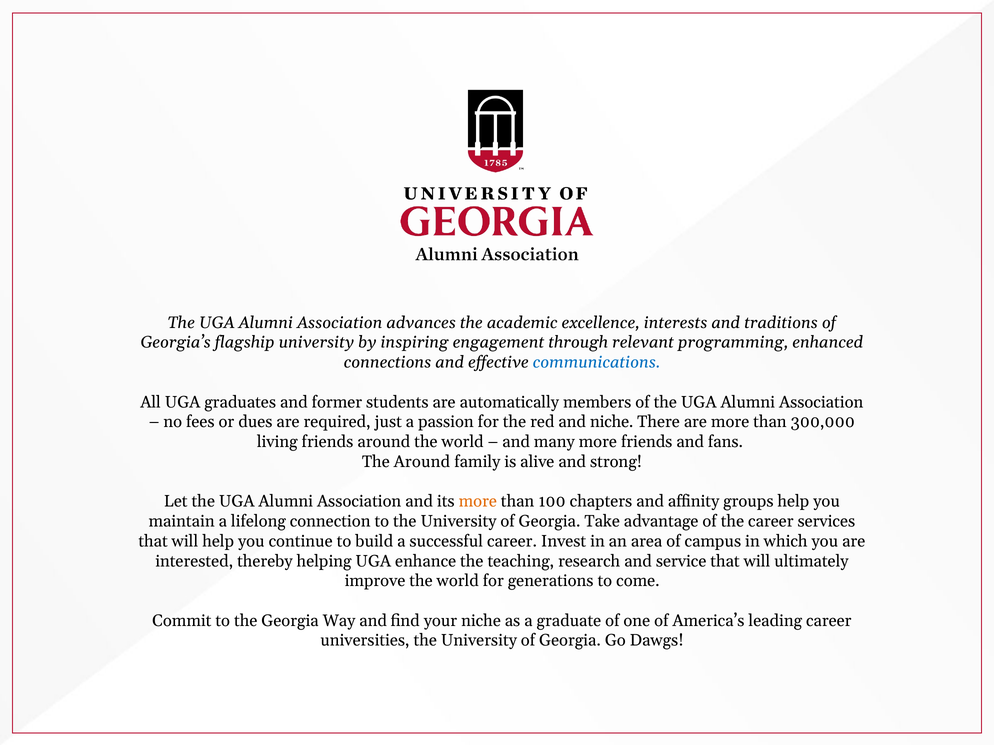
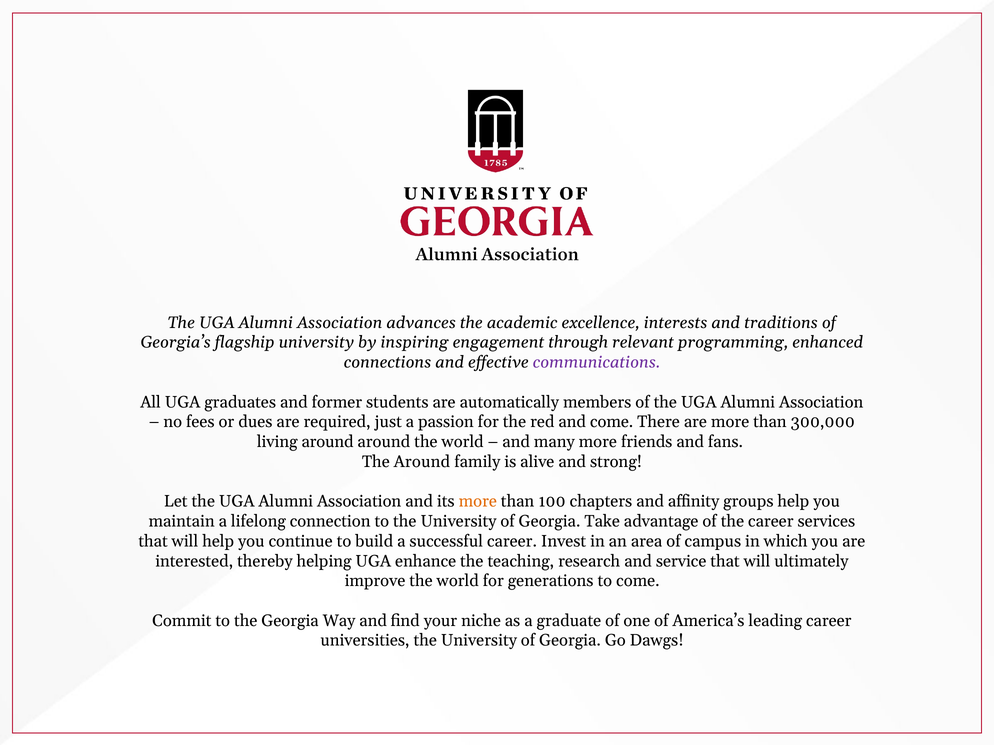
communications colour: blue -> purple (597, 363)
and niche: niche -> come (612, 422)
living friends: friends -> around (328, 442)
